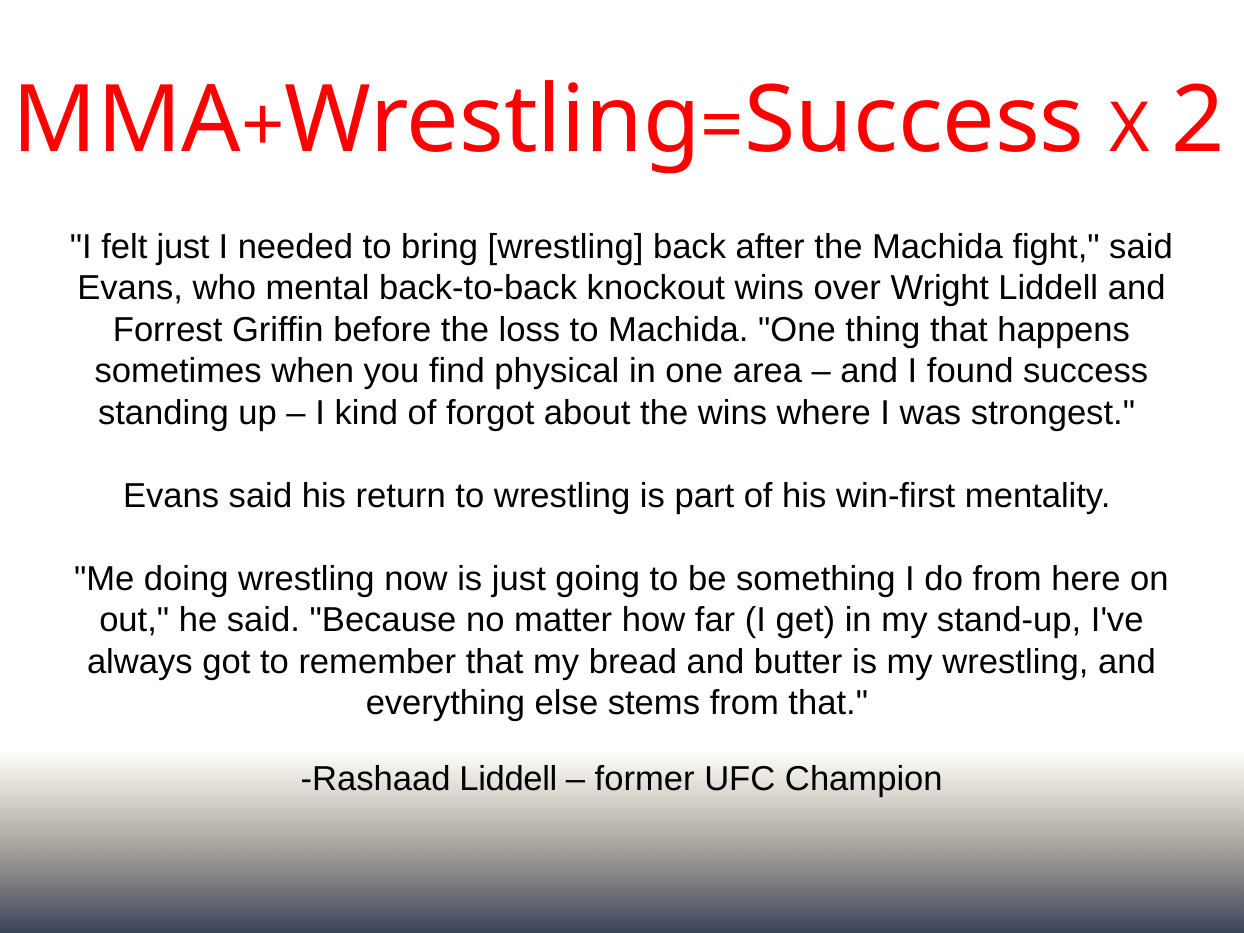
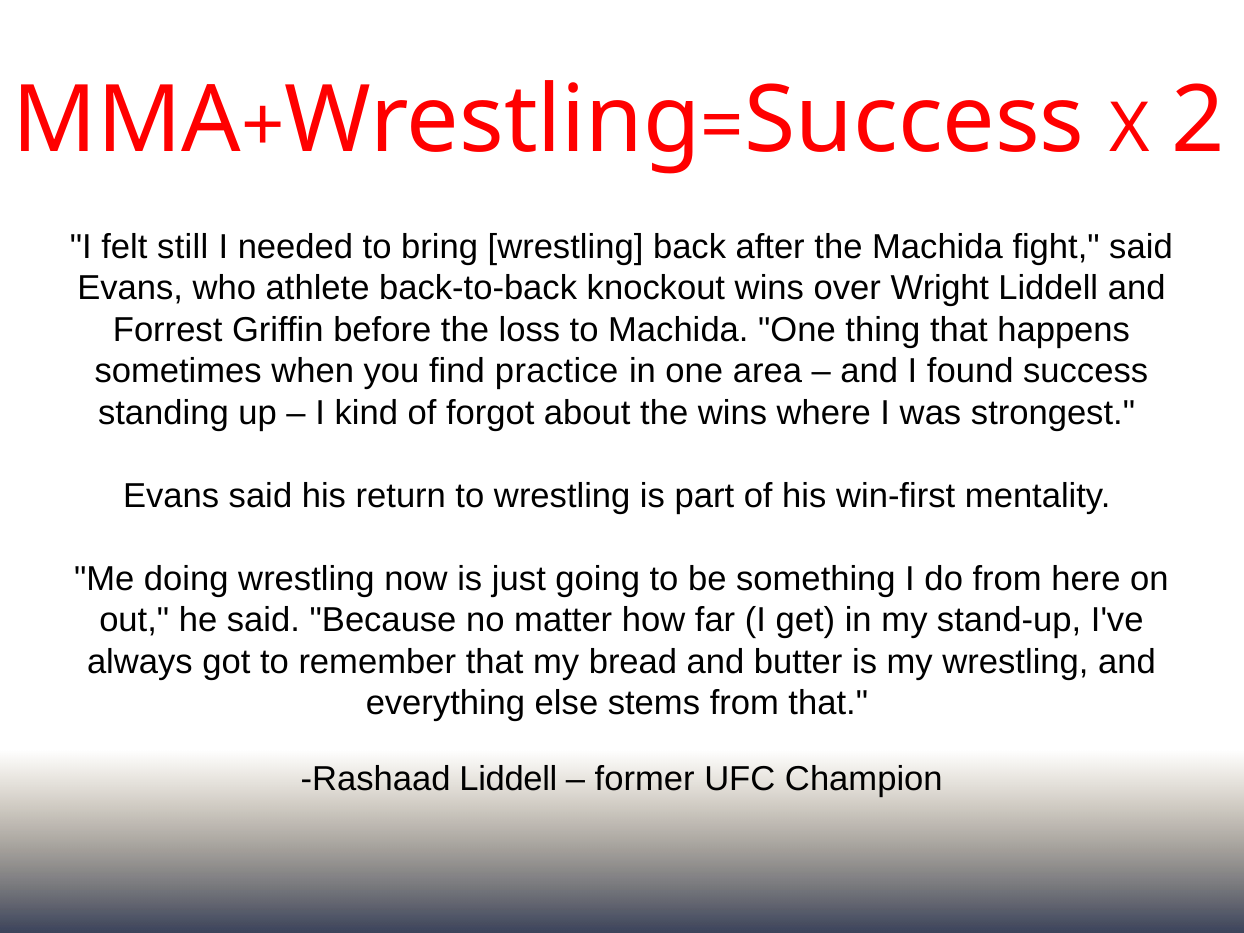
felt just: just -> still (183, 247)
mental: mental -> athlete (318, 288)
physical: physical -> practice (557, 371)
